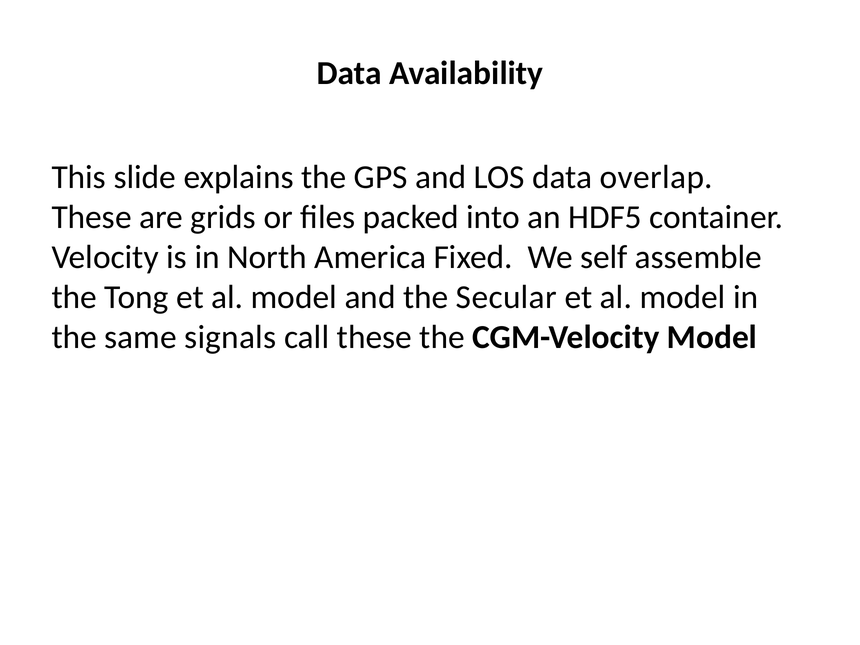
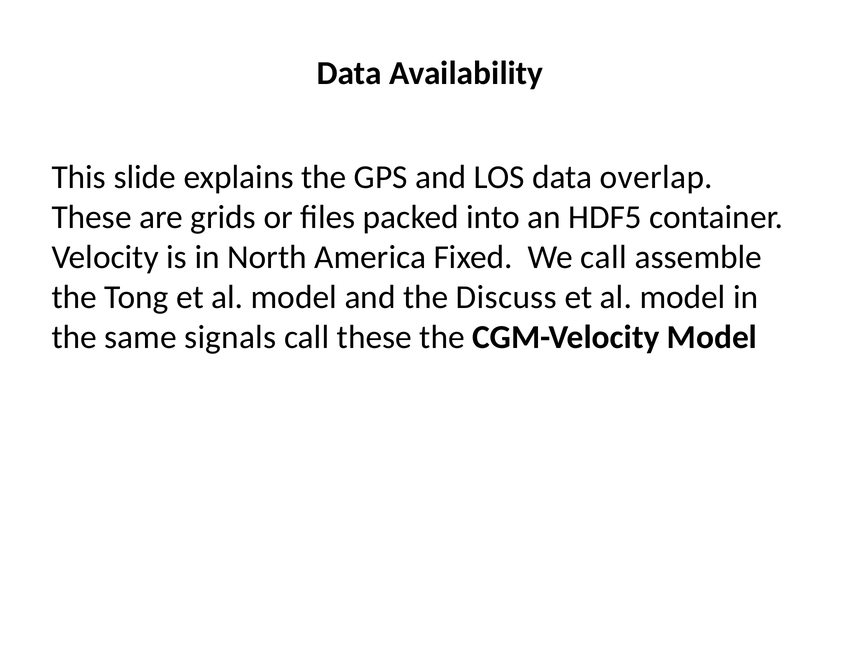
We self: self -> call (604, 257)
Secular: Secular -> Discuss (506, 297)
